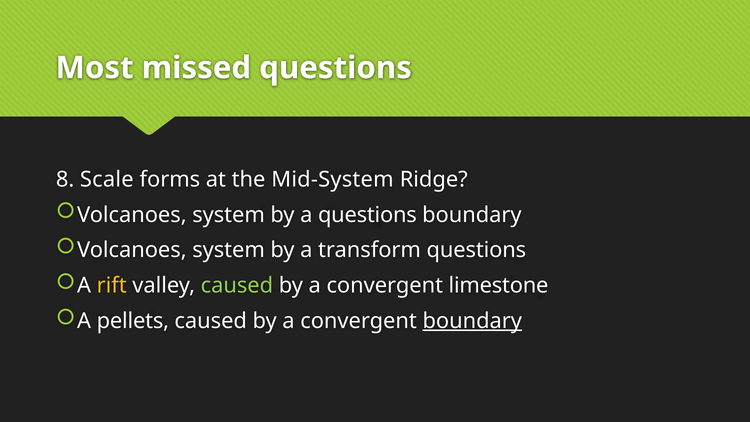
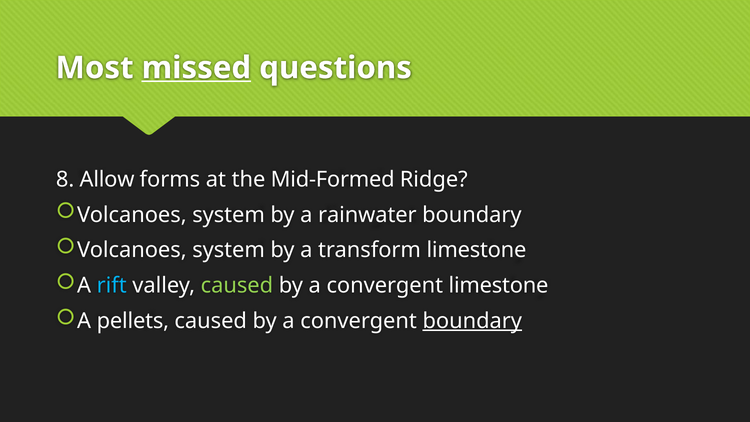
missed underline: none -> present (196, 68)
Scale: Scale -> Allow (107, 179)
Mid-System: Mid-System -> Mid-Formed (333, 179)
a questions: questions -> rainwater (367, 215)
transform questions: questions -> limestone (476, 250)
rift colour: yellow -> light blue (112, 285)
